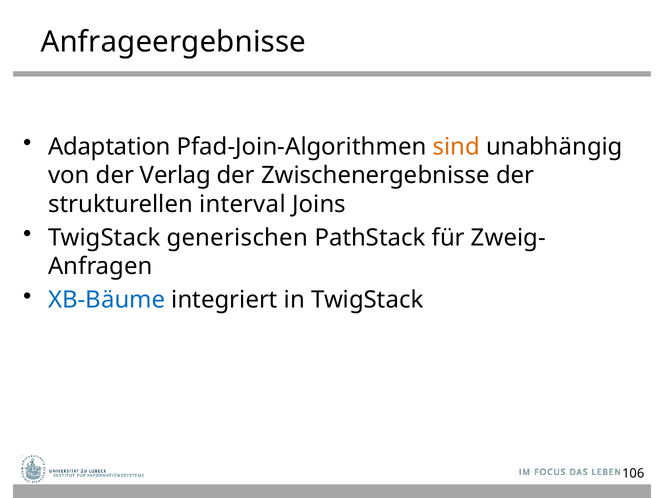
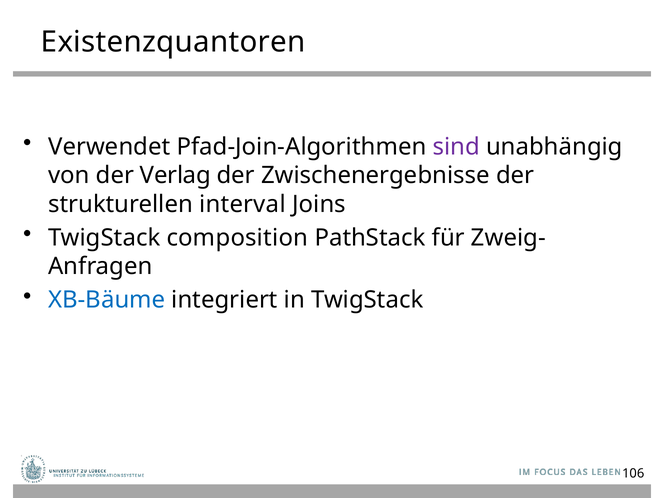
Anfrageergebnisse: Anfrageergebnisse -> Existenzquantoren (173, 42)
Adaptation: Adaptation -> Verwendet (109, 147)
sind colour: orange -> purple (456, 147)
generischen: generischen -> composition (237, 238)
